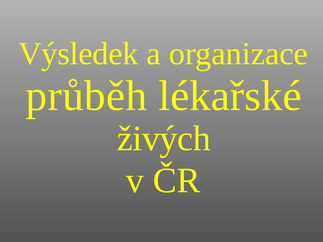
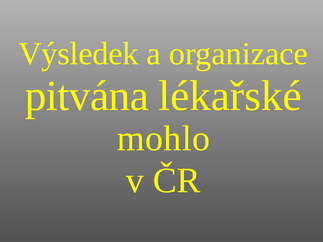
průběh: průběh -> pitvána (87, 96)
živých: živých -> mohlo (163, 139)
